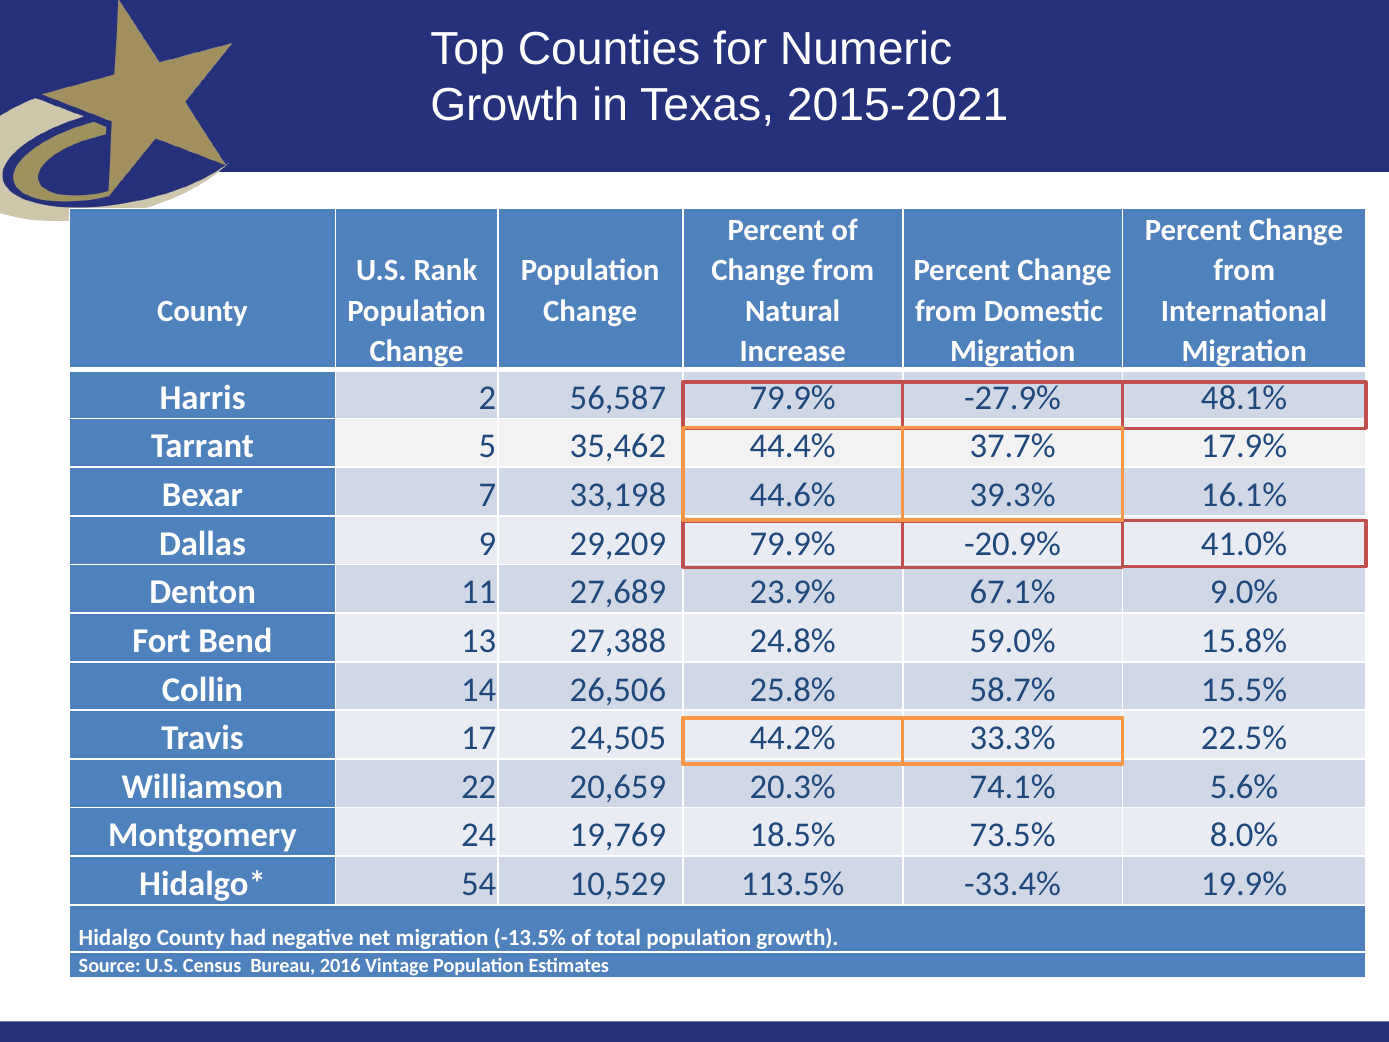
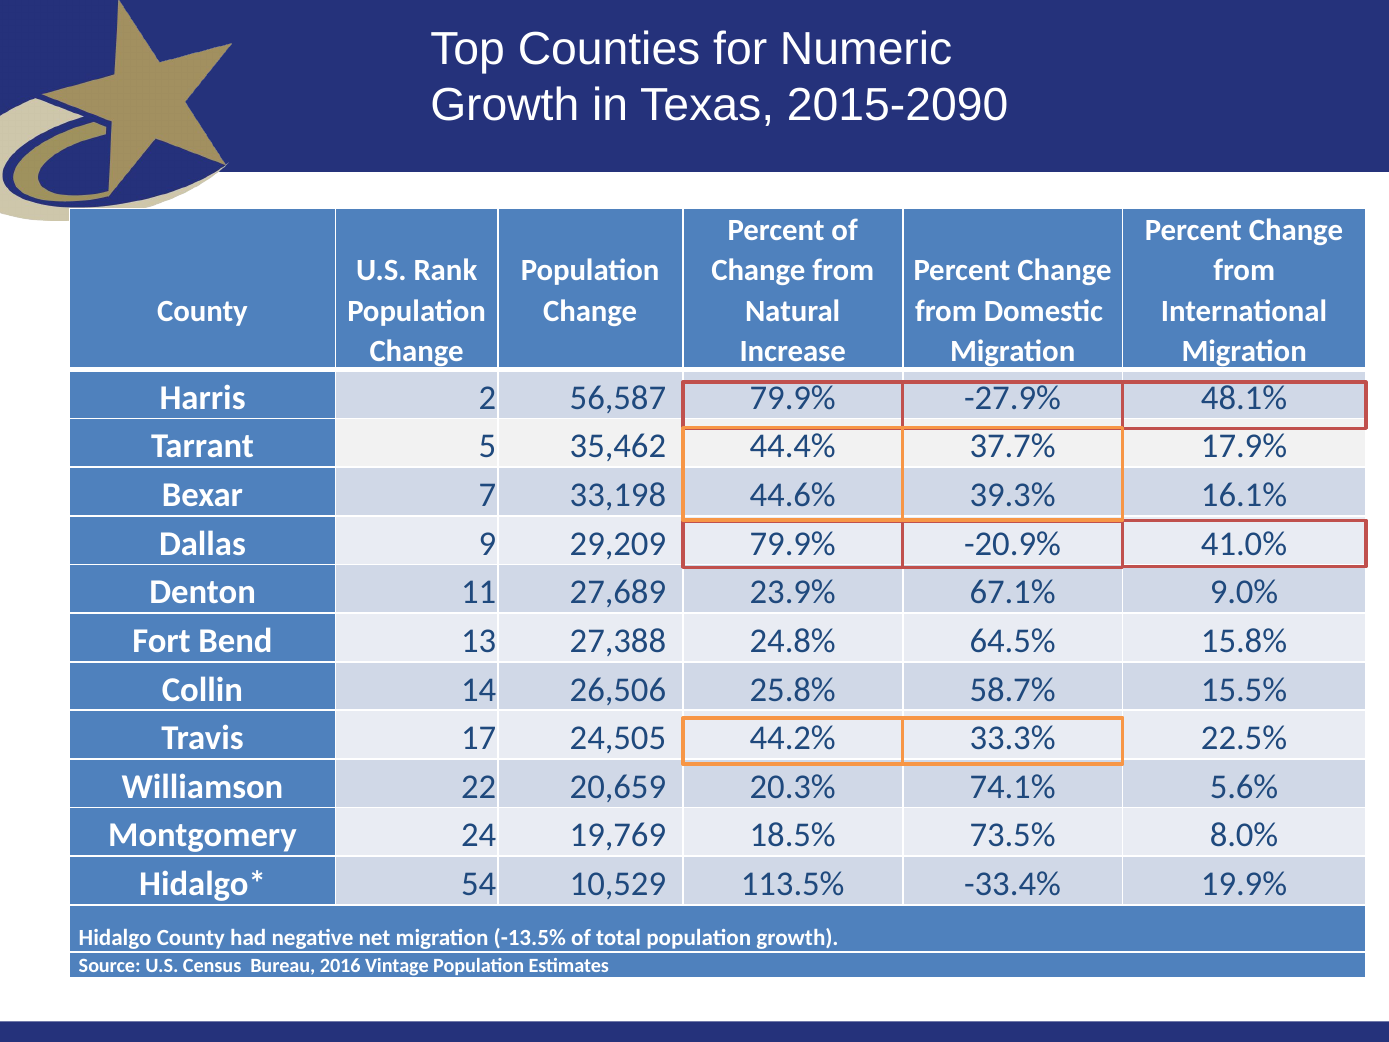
2015-2021: 2015-2021 -> 2015-2090 (898, 105)
59.0%: 59.0% -> 64.5% (1013, 641)
